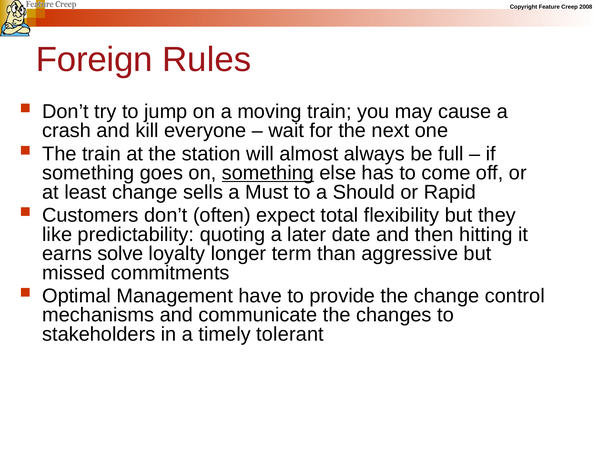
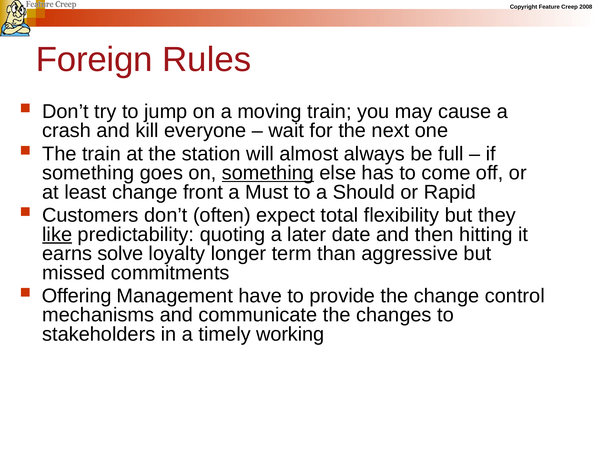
sells: sells -> front (203, 192)
like underline: none -> present (57, 235)
Optimal: Optimal -> Offering (77, 296)
tolerant: tolerant -> working (290, 334)
